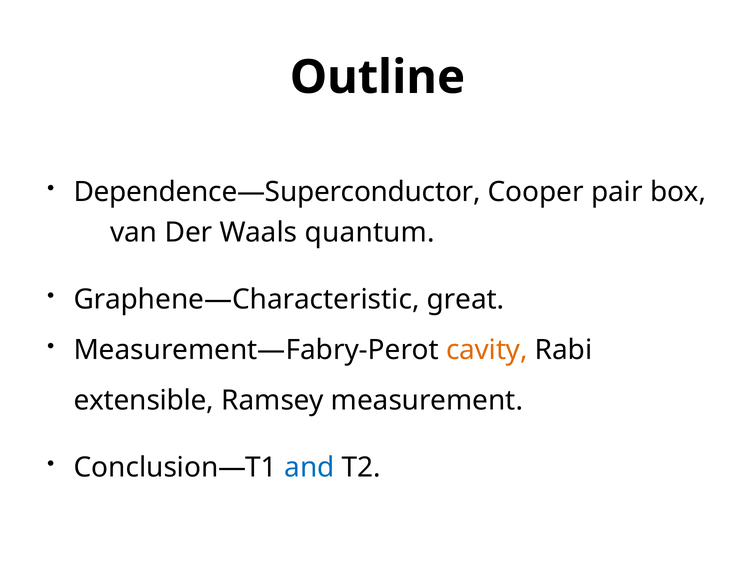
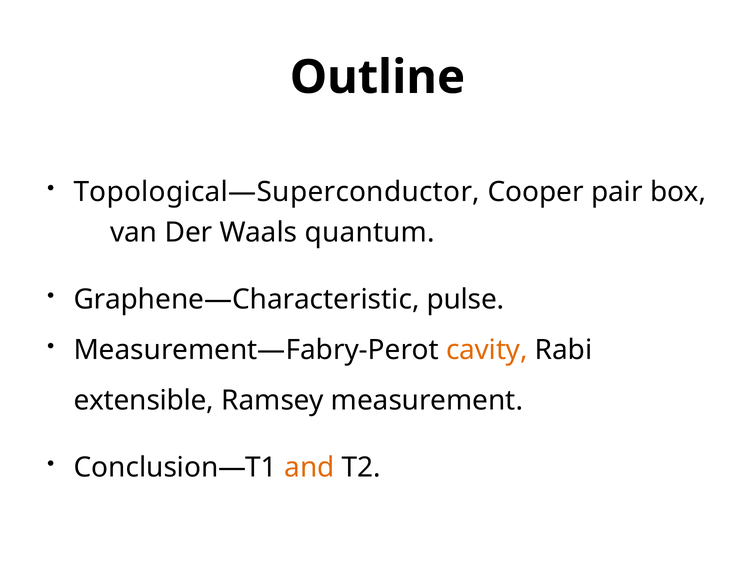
Dependence—Superconductor: Dependence—Superconductor -> Topological—Superconductor (277, 192)
great: great -> pulse (466, 300)
and colour: blue -> orange (309, 468)
